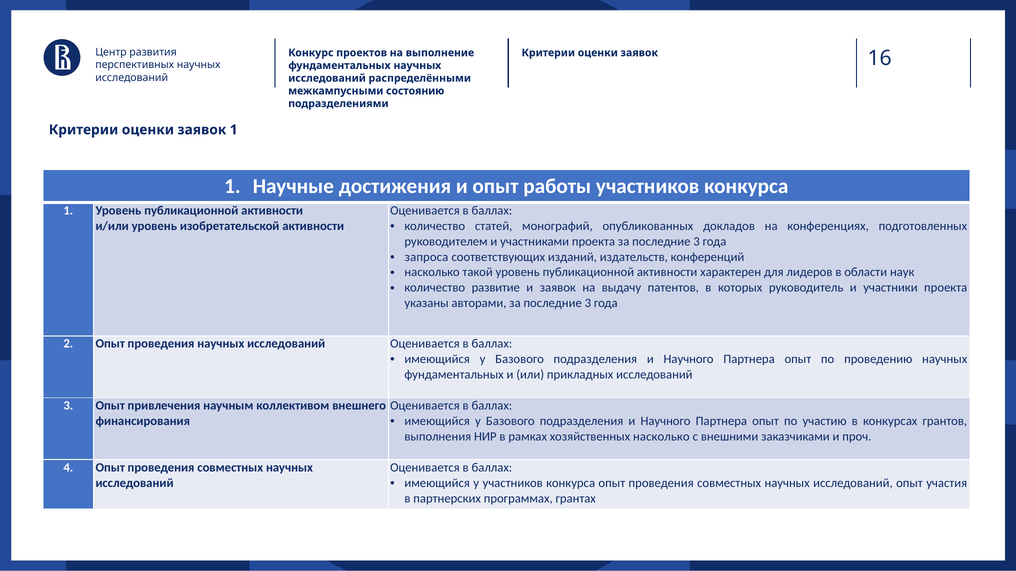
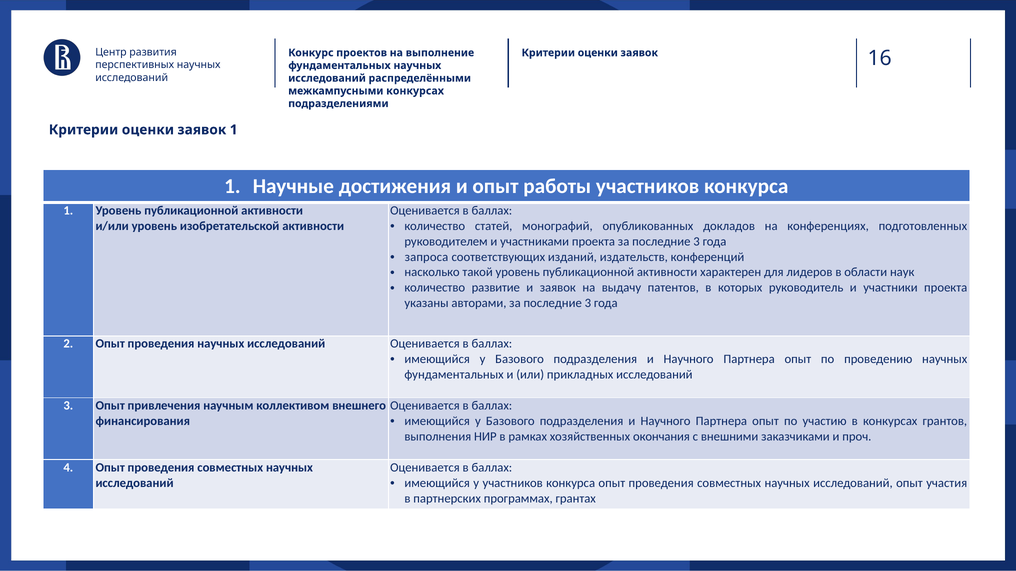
межкампусными состоянию: состоянию -> конкурсах (415, 91)
хозяйственных насколько: насколько -> окончания (661, 437)
